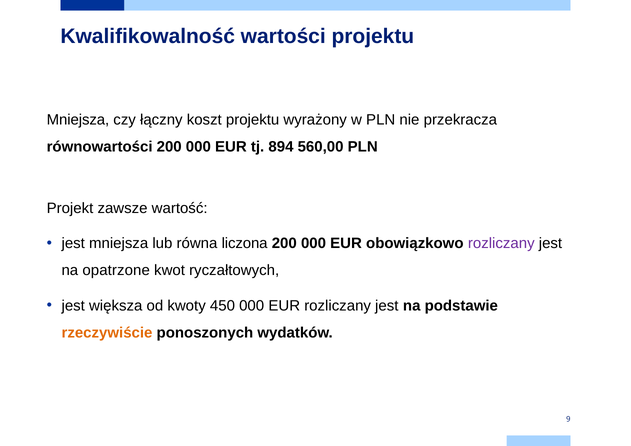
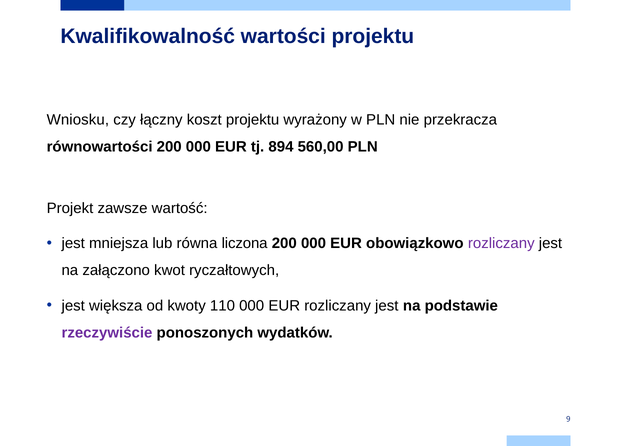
Mniejsza: Mniejsza -> Wniosku (78, 120)
opatrzone: opatrzone -> załączono (116, 271)
450: 450 -> 110 (222, 306)
rzeczywiście colour: orange -> purple (107, 333)
